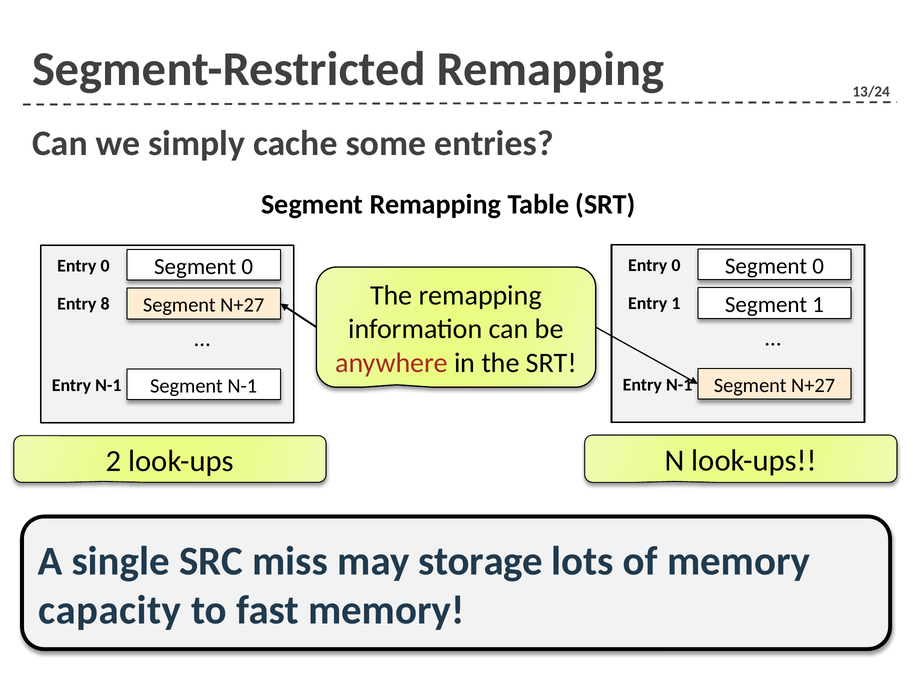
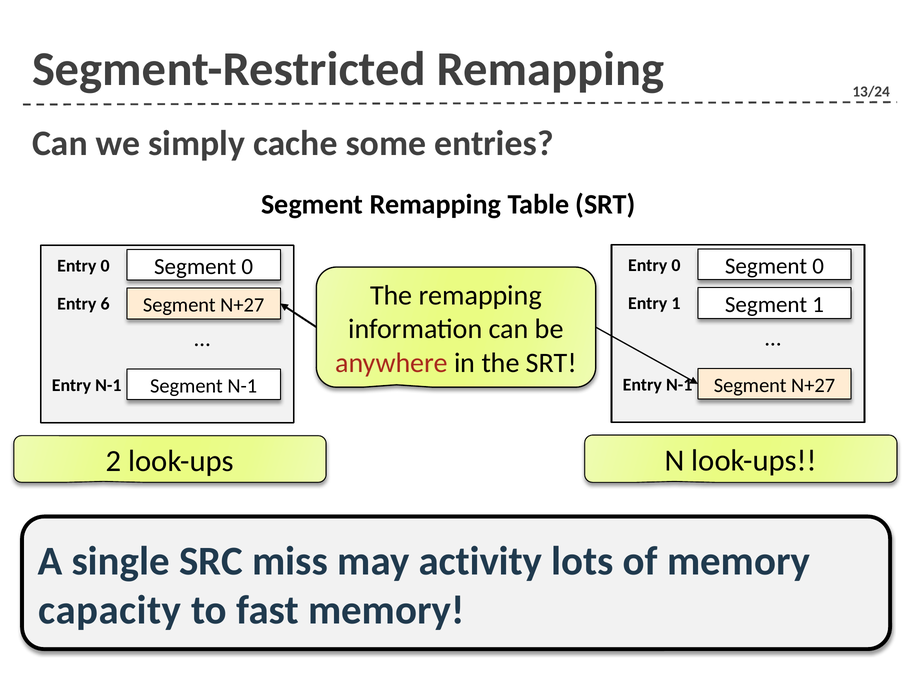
8: 8 -> 6 (105, 304)
storage: storage -> activity (480, 561)
